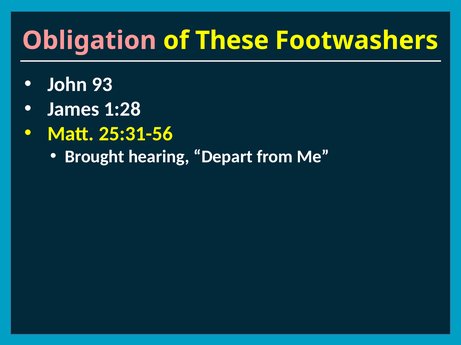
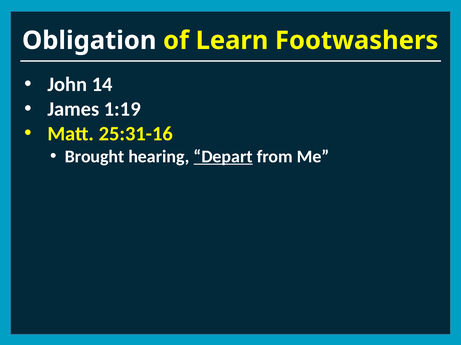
Obligation colour: pink -> white (89, 41)
These: These -> Learn (232, 41)
93: 93 -> 14 (102, 85)
1:28: 1:28 -> 1:19 (122, 109)
25:31-56: 25:31-56 -> 25:31-16 (136, 134)
Depart underline: none -> present (223, 157)
